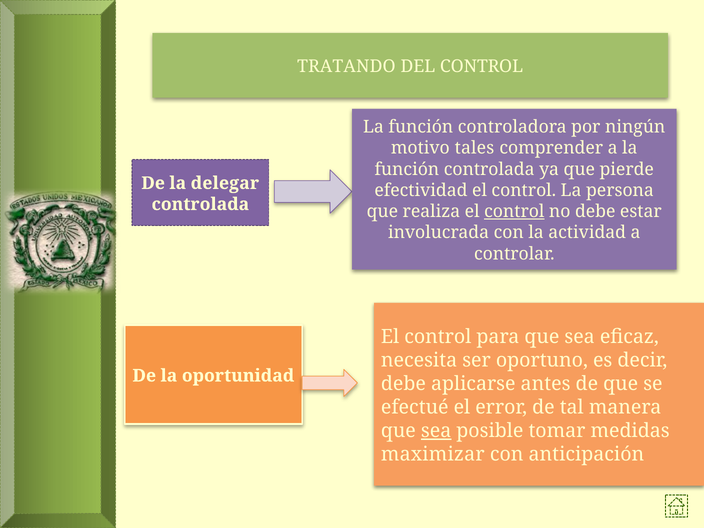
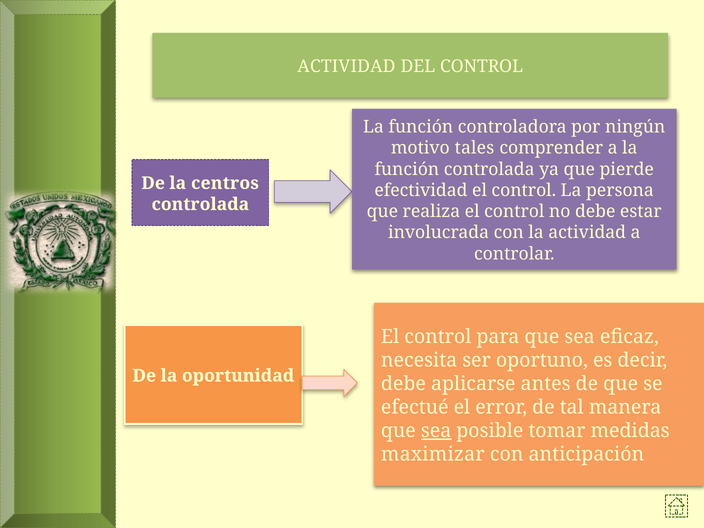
TRATANDO: TRATANDO -> ACTIVIDAD (346, 67)
delegar: delegar -> centros (225, 183)
control underline: present -> none (514, 211)
